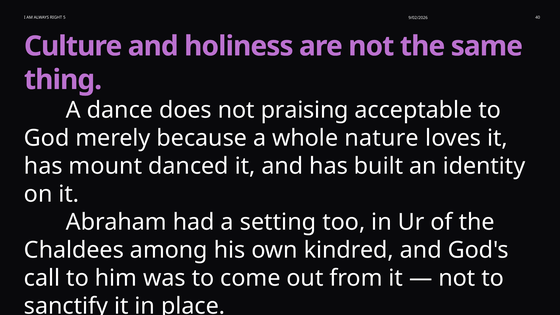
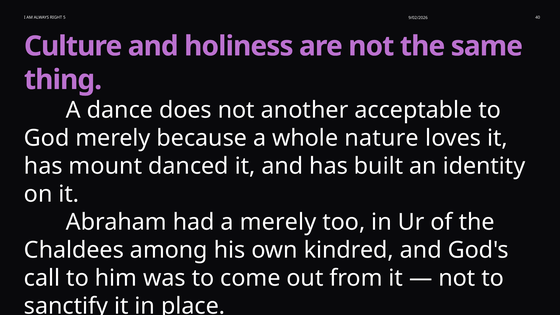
praising: praising -> another (305, 110)
a setting: setting -> merely (278, 222)
